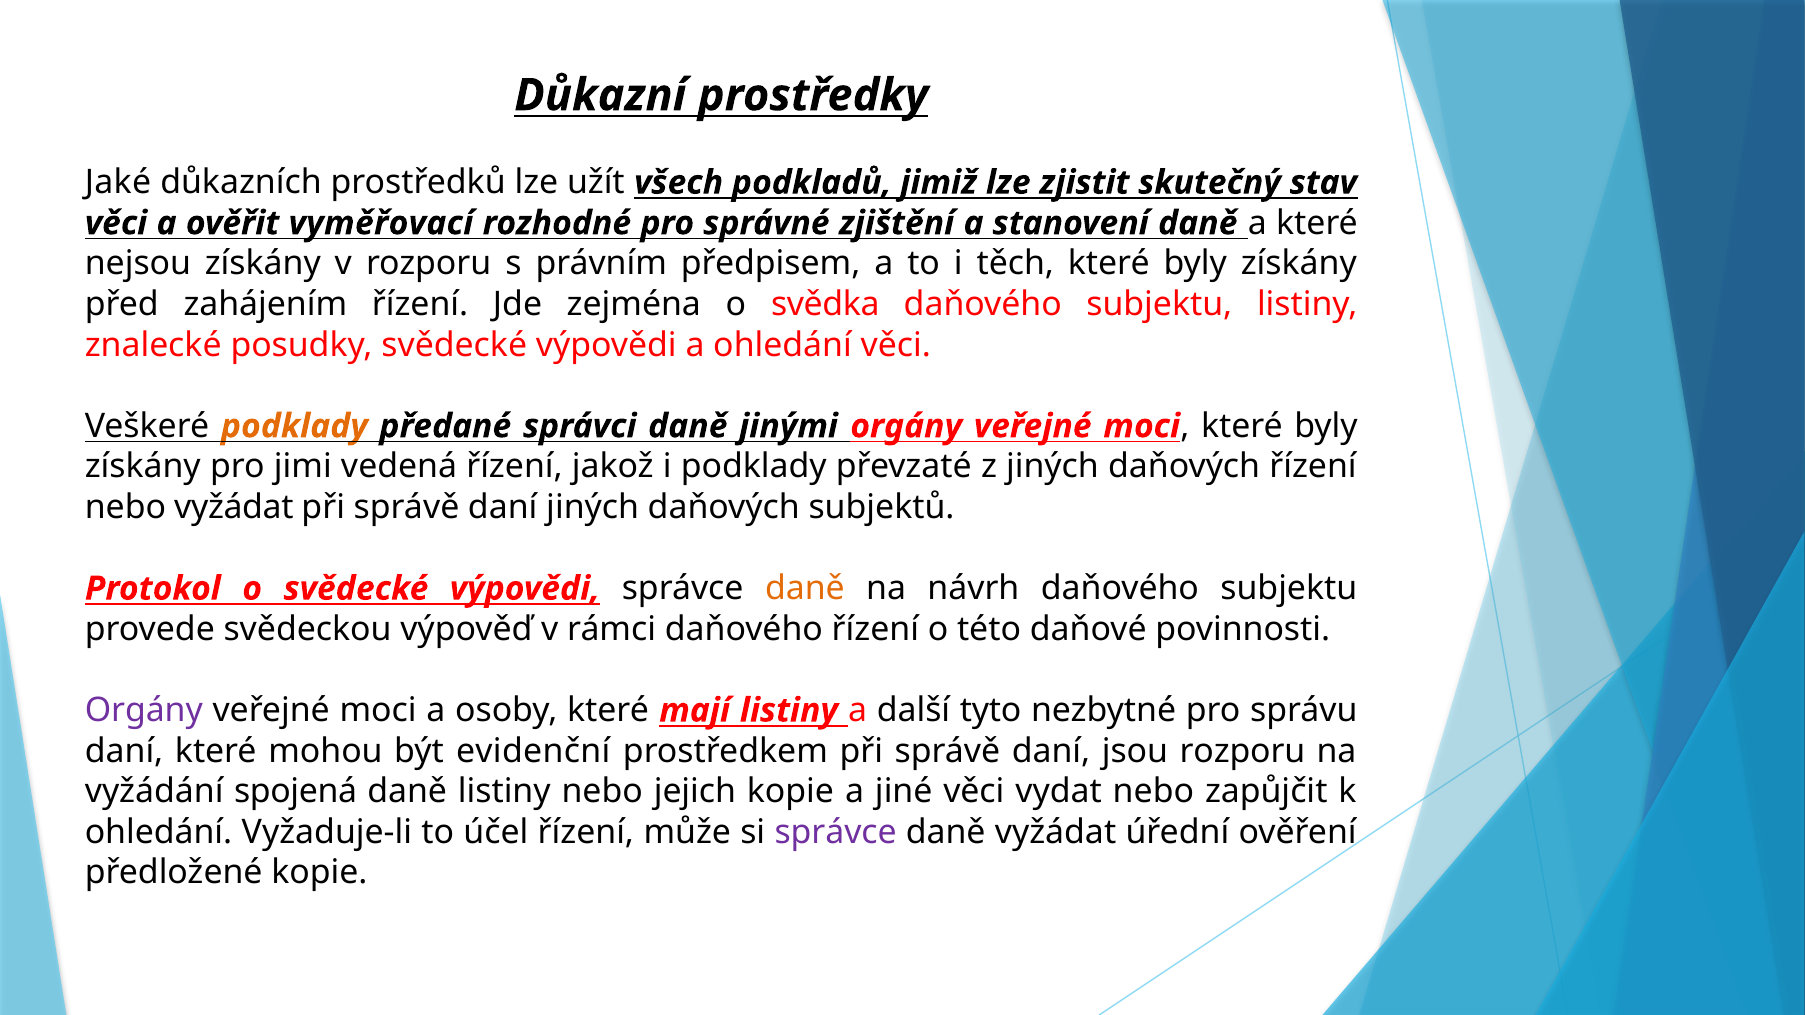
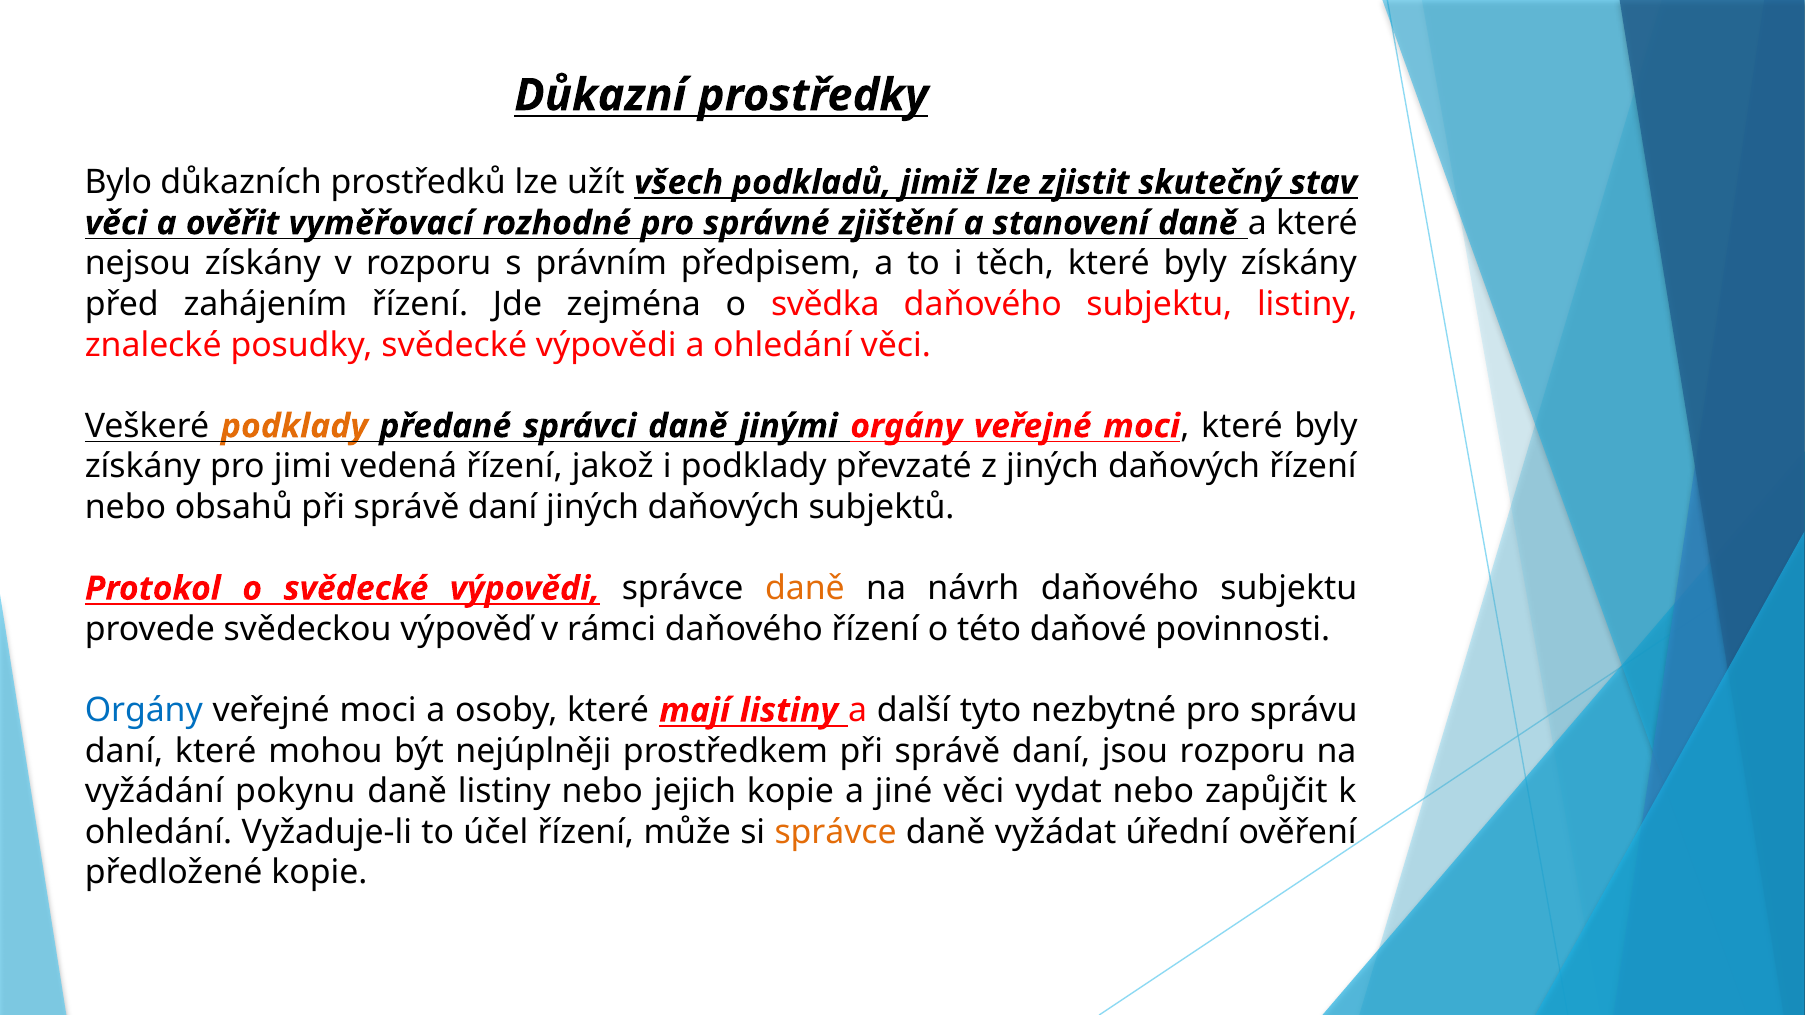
Jaké: Jaké -> Bylo (118, 183)
nebo vyžádat: vyžádat -> obsahů (234, 508)
Orgány colour: purple -> blue (144, 711)
evidenční: evidenční -> nejúplněji (533, 751)
spojená: spojená -> pokynu (295, 792)
správce colour: purple -> orange (836, 832)
